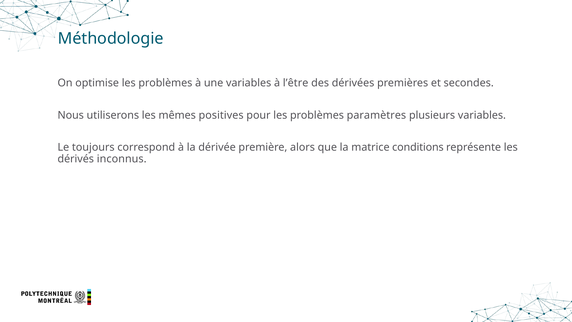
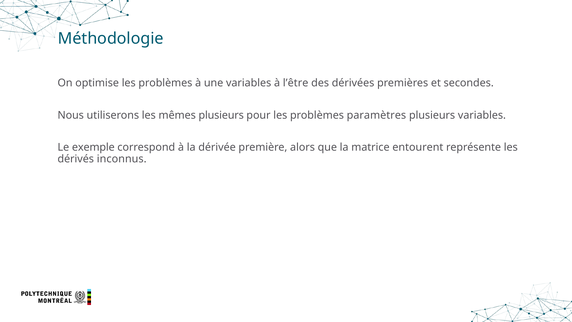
mêmes positives: positives -> plusieurs (221, 115)
toujours: toujours -> exemple (93, 147)
conditions: conditions -> entourent (418, 147)
